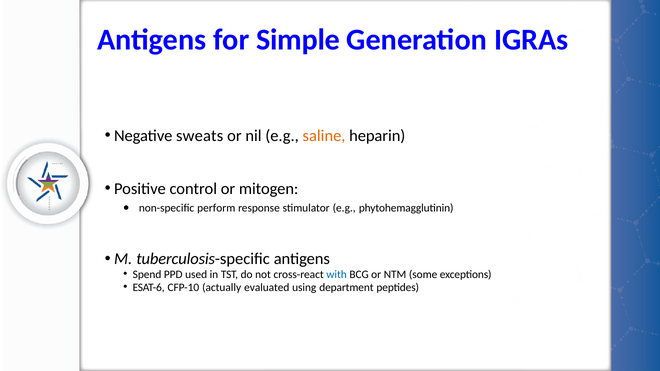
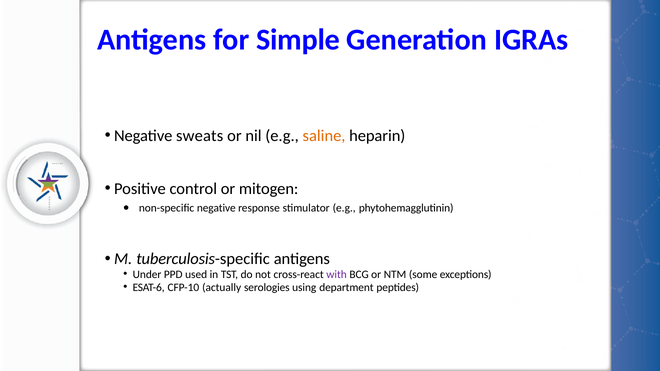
non-specific perform: perform -> negative (216, 208)
Spend: Spend -> Under (147, 275)
with colour: blue -> purple (337, 275)
evaluated: evaluated -> serologies (267, 288)
